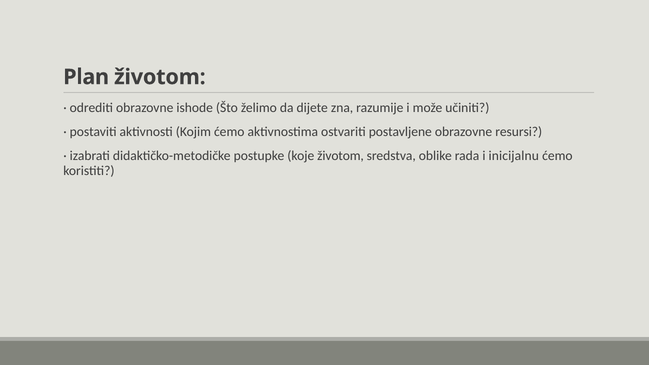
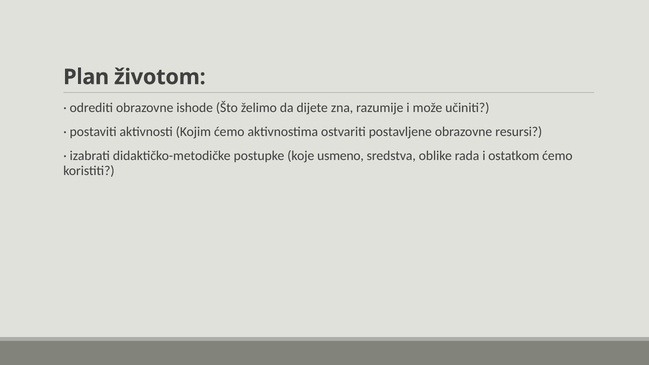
koje životom: životom -> usmeno (341, 156)
inicijalnu: inicijalnu -> ostatkom (514, 156)
